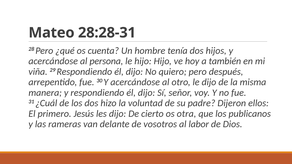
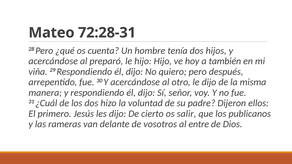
28:28-31: 28:28-31 -> 72:28-31 (107, 33)
persona: persona -> preparó (106, 61)
otra: otra -> salir (186, 114)
labor: labor -> entre (199, 124)
